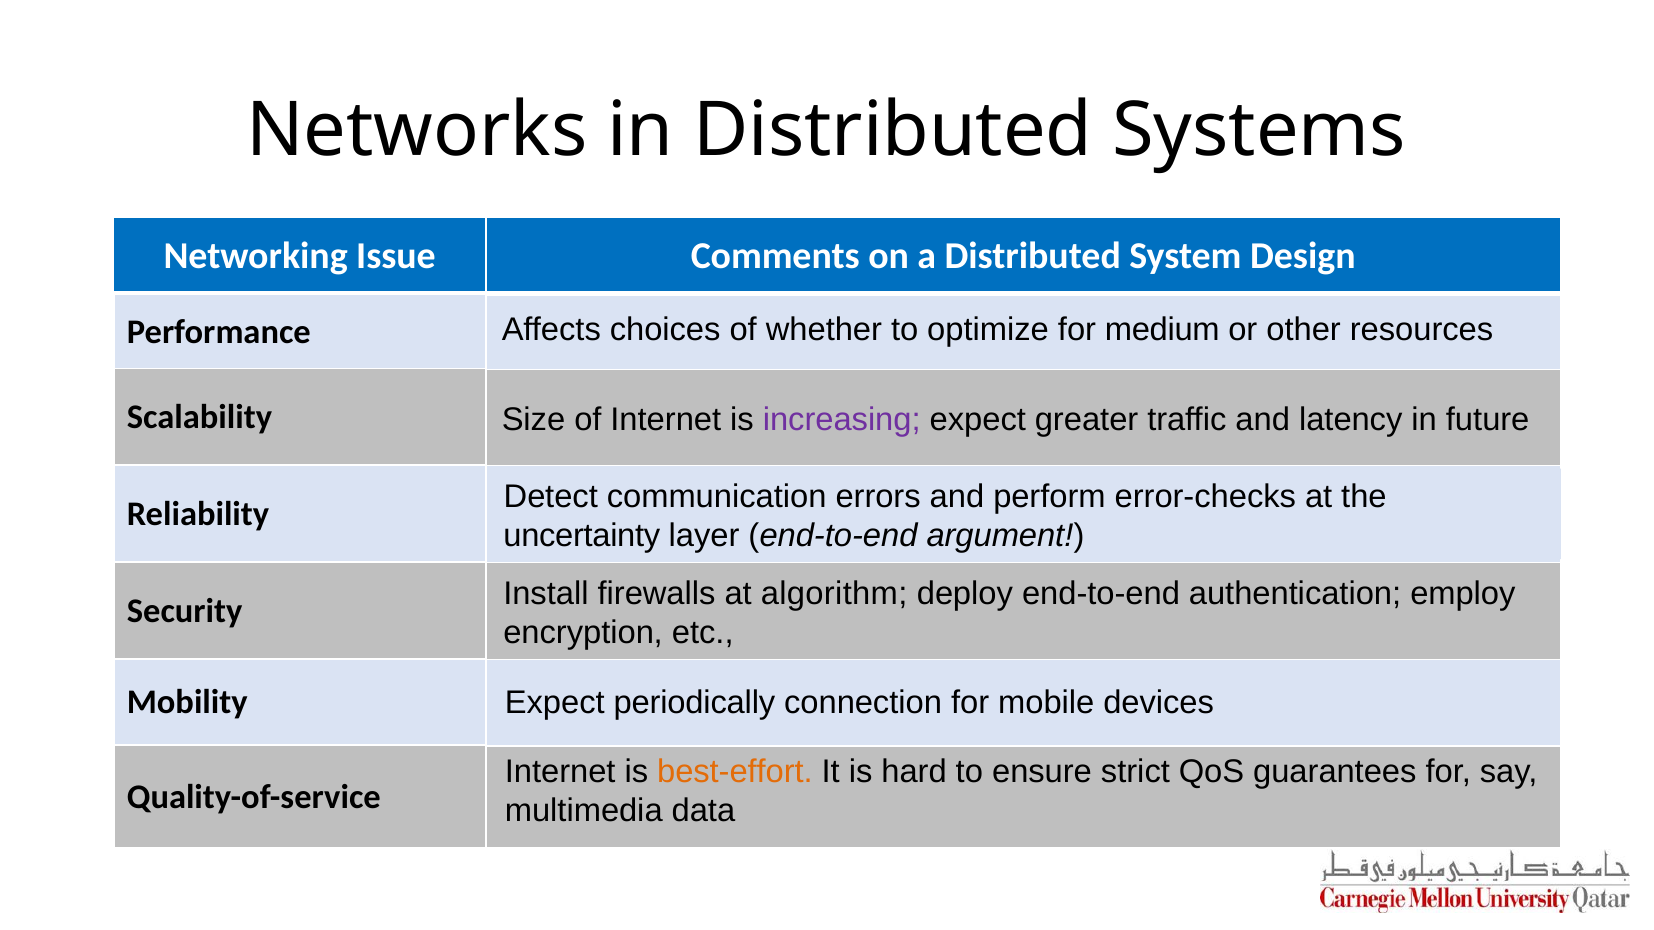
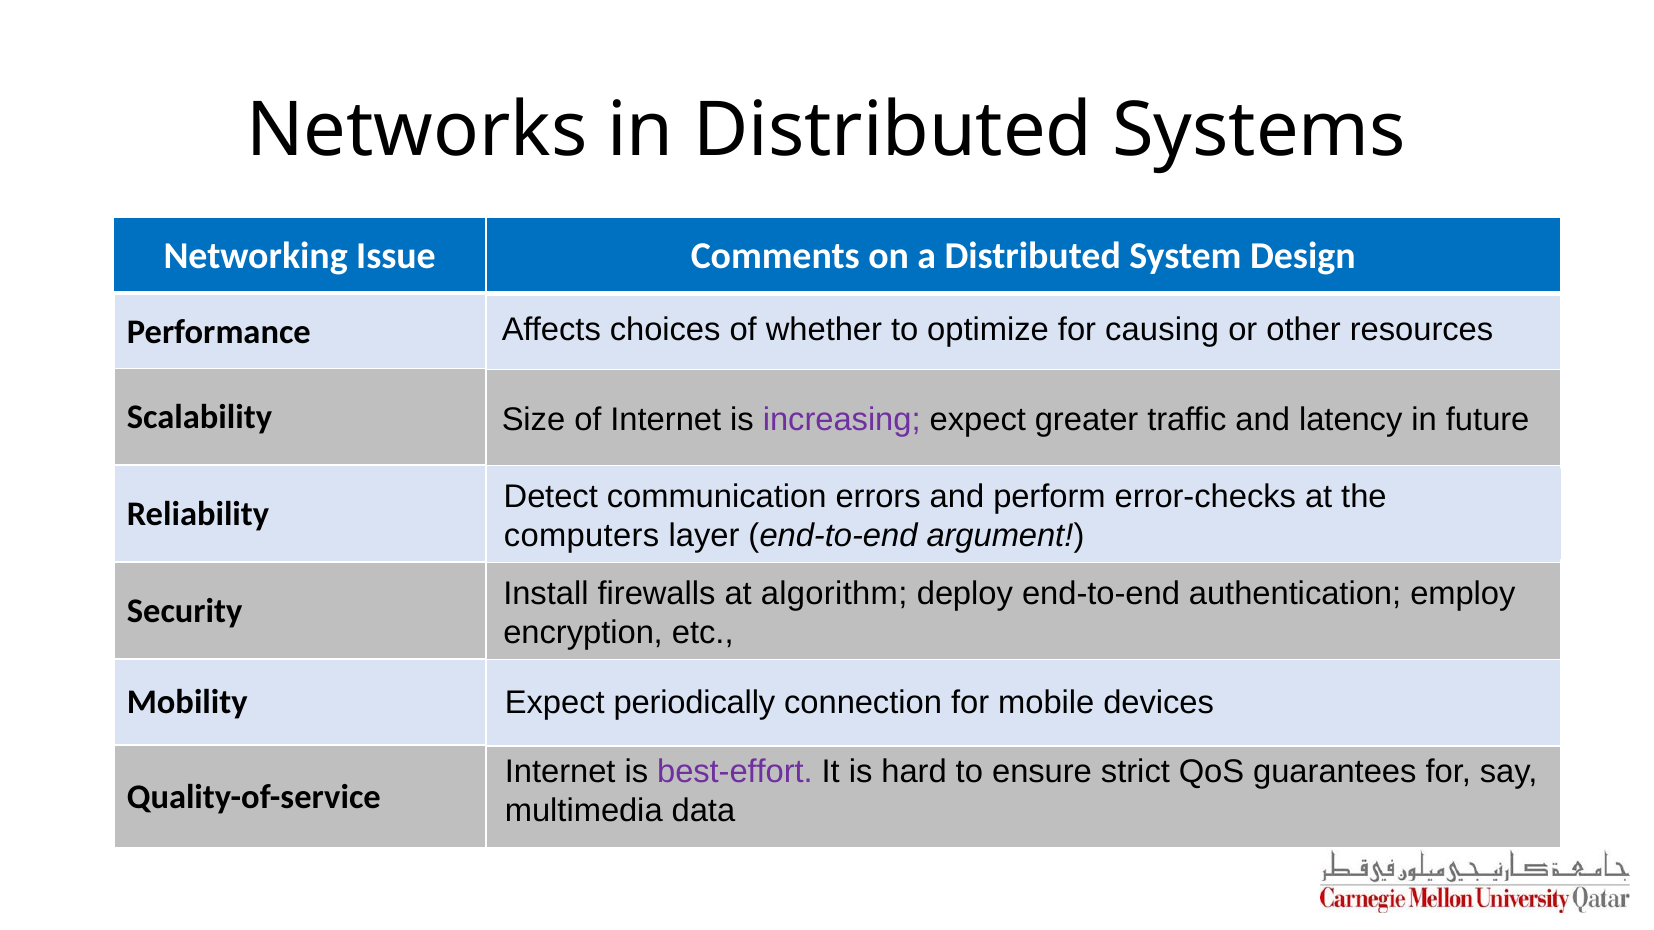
medium: medium -> causing (1162, 330)
uncertainty: uncertainty -> computers (581, 536)
best-effort colour: orange -> purple (735, 772)
